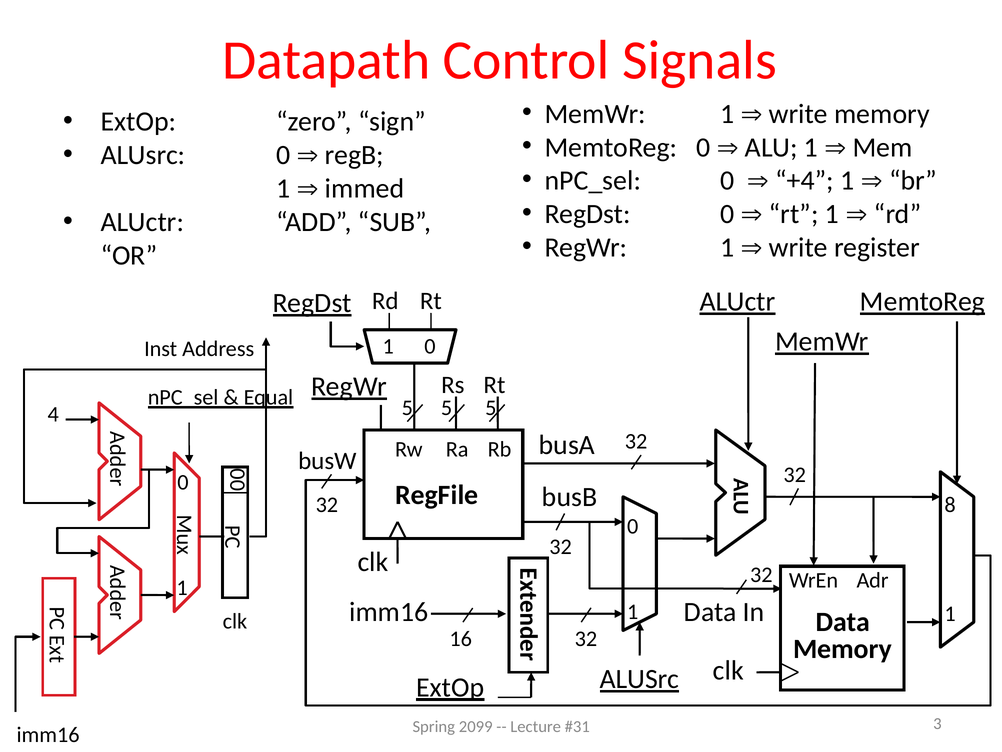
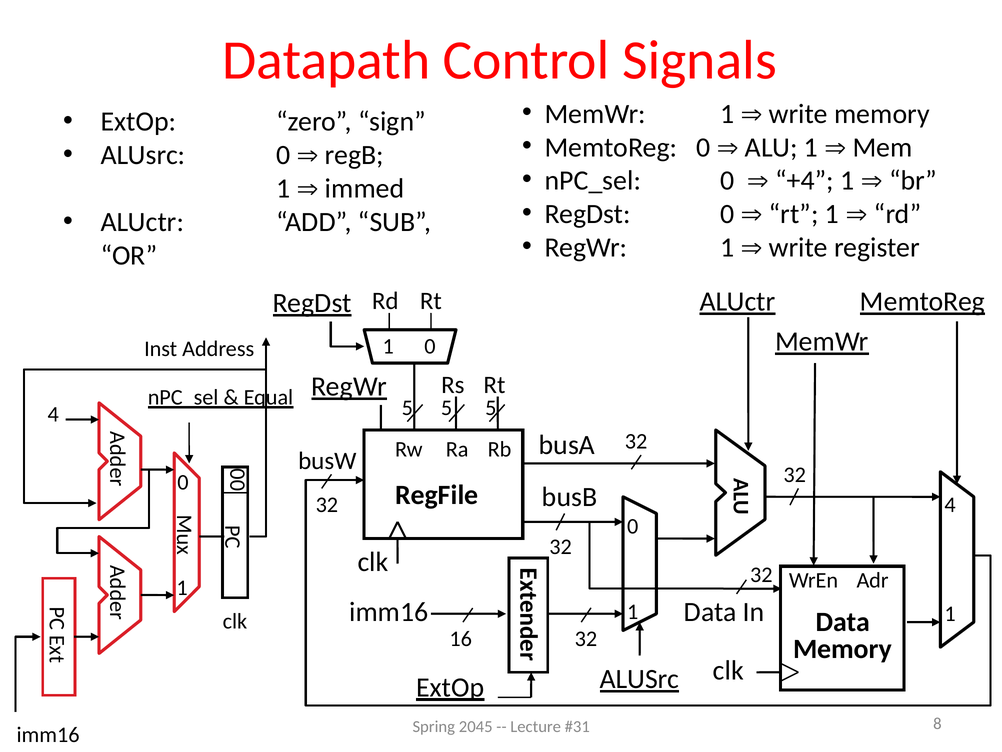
8: 8 -> 4 (950, 505)
2099: 2099 -> 2045 (476, 726)
3: 3 -> 8 (937, 723)
